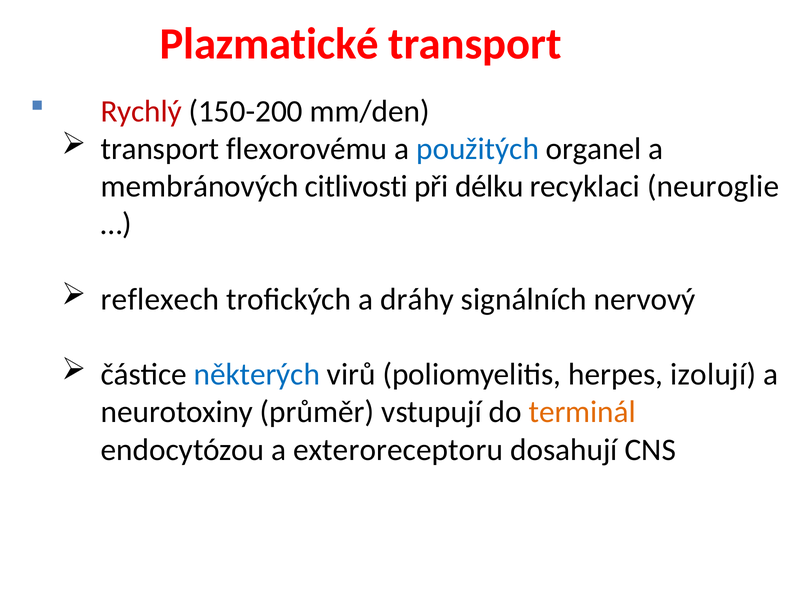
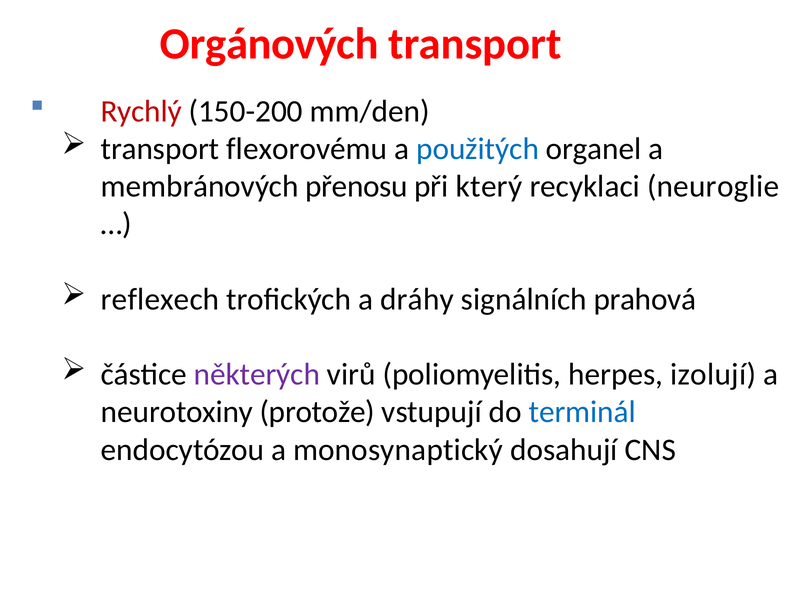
Plazmatické: Plazmatické -> Orgánových (269, 44)
citlivosti: citlivosti -> přenosu (356, 186)
délku: délku -> který (489, 186)
nervový: nervový -> prahová (645, 299)
některých colour: blue -> purple (257, 374)
průměr: průměr -> protože (317, 412)
terminál colour: orange -> blue (582, 412)
exteroreceptoru: exteroreceptoru -> monosynaptický (398, 450)
